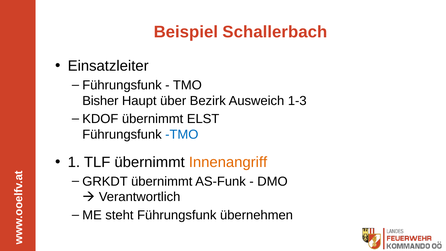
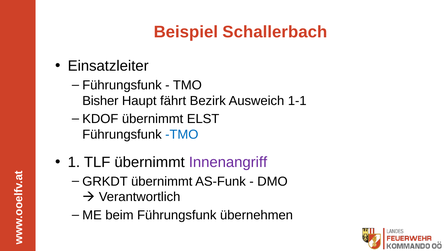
über: über -> fährt (173, 101)
1-3: 1-3 -> 1-1 (297, 101)
Innenangriff colour: orange -> purple (228, 162)
steht: steht -> beim (119, 215)
